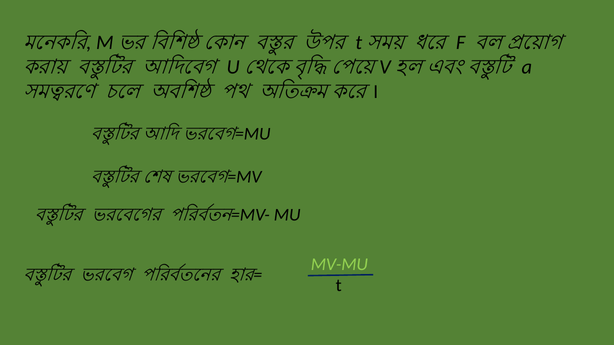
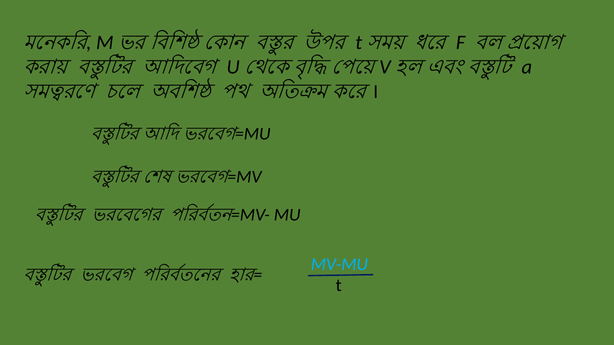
MV-MU colour: light green -> light blue (339, 265)
